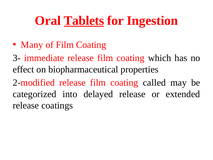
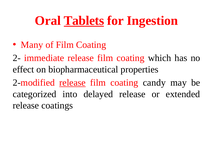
3-: 3- -> 2- (17, 58)
release underline: none -> present (72, 83)
called: called -> candy (154, 83)
